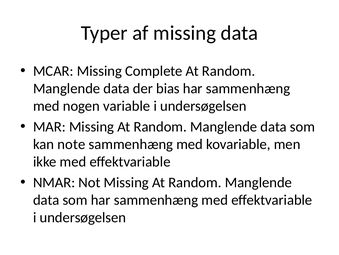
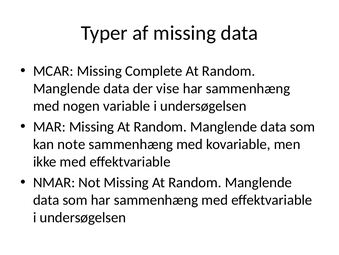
bias: bias -> vise (168, 88)
